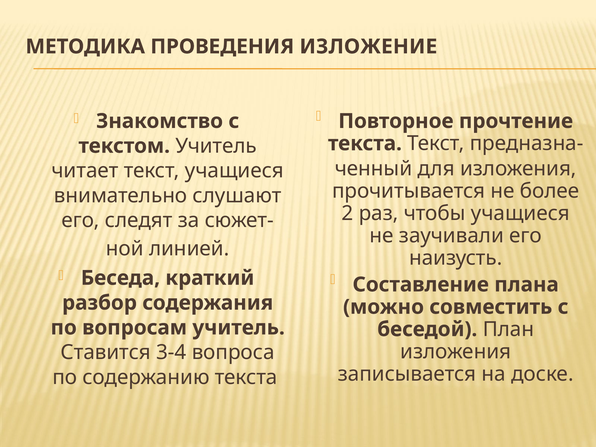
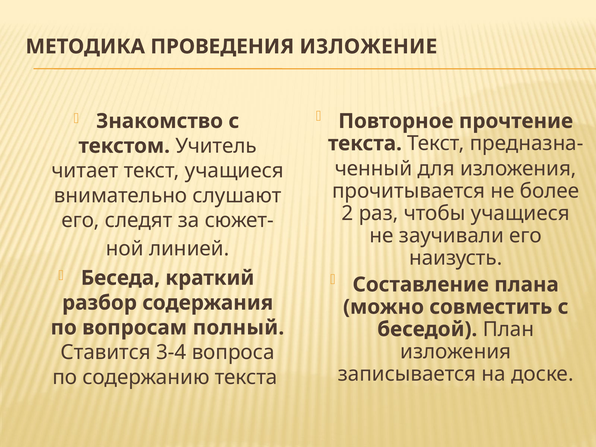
учитель: учитель -> полный (238, 328)
